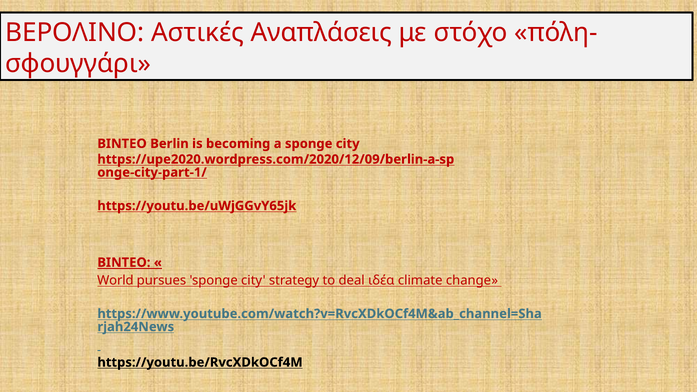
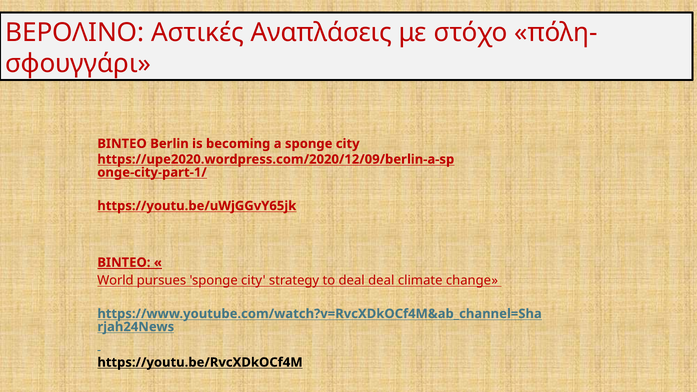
deal ιδέα: ιδέα -> deal (381, 280)
